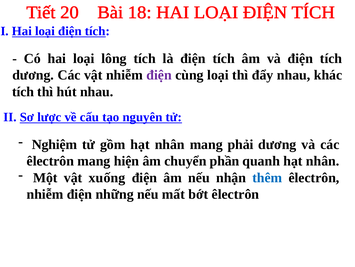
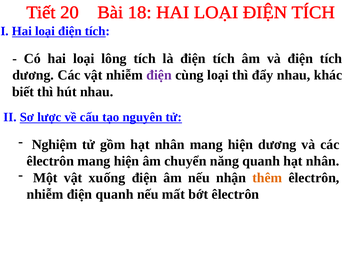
tích: tích -> biết (23, 91)
nhân mang phải: phải -> hiện (240, 144)
phần: phần -> năng (224, 161)
thêm colour: blue -> orange (267, 177)
điện những: những -> quanh (115, 194)
